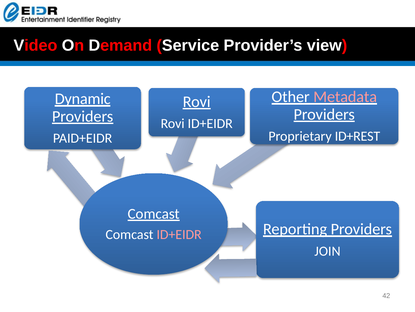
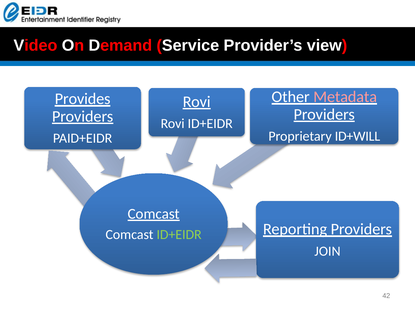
Dynamic: Dynamic -> Provides (83, 99)
ID+REST: ID+REST -> ID+WILL (357, 136)
ID+EIDR colour: pink -> light green (179, 234)
